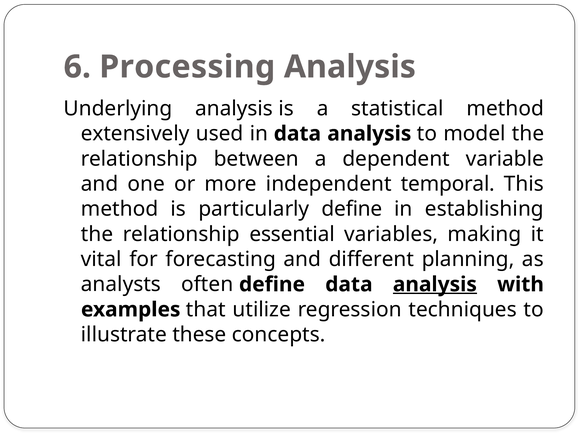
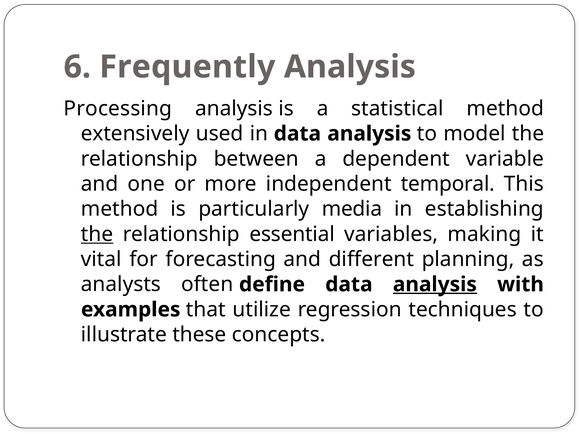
Processing: Processing -> Frequently (187, 67)
Underlying: Underlying -> Processing (118, 109)
particularly define: define -> media (352, 209)
the underline: none -> present (97, 234)
